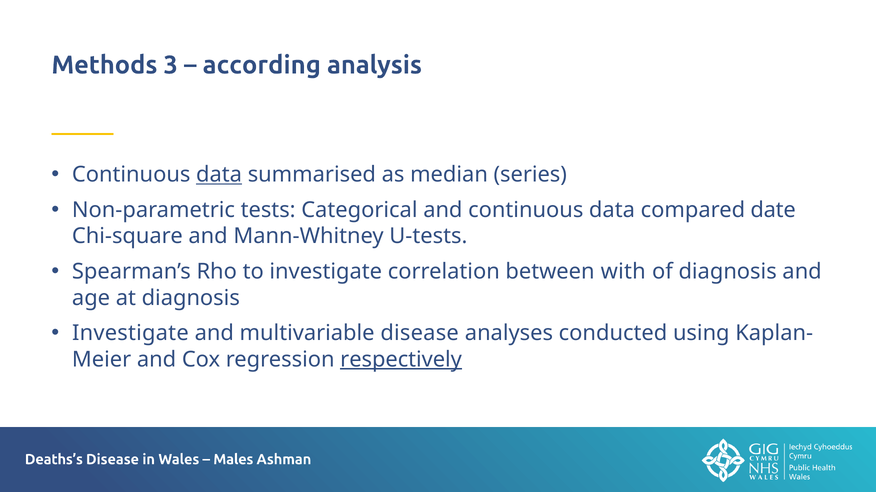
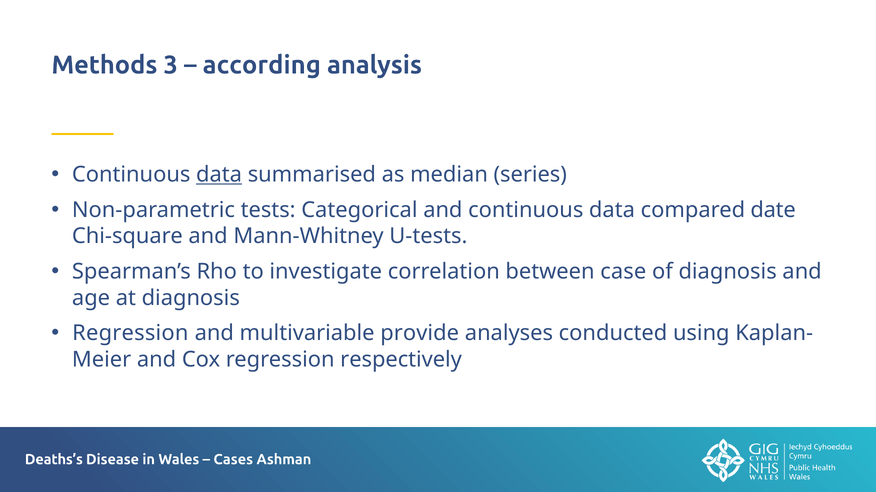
with: with -> case (623, 272)
Investigate: Investigate -> Regression (130, 334)
multivariable disease: disease -> provide (420, 334)
respectively underline: present -> none (401, 360)
Males: Males -> Cases (233, 460)
